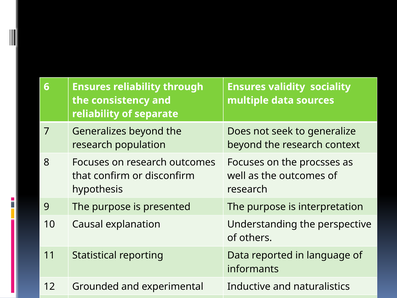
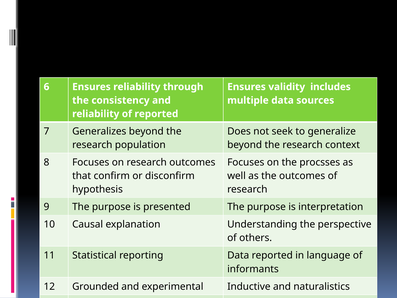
sociality: sociality -> includes (330, 87)
of separate: separate -> reported (156, 114)
